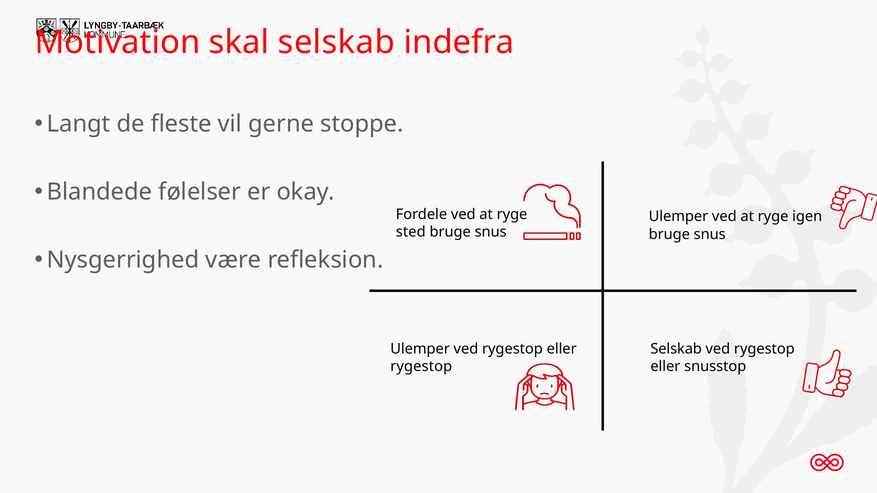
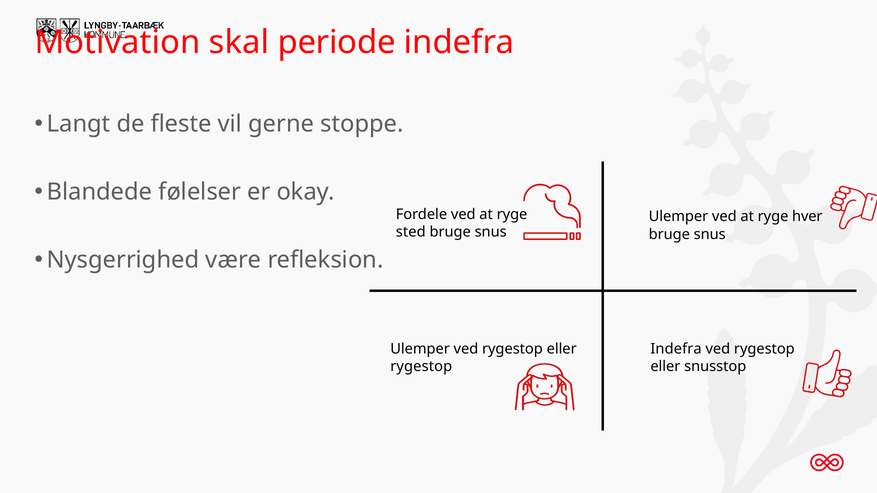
skal selskab: selskab -> periode (337, 42)
igen: igen -> hver (807, 217)
Selskab: Selskab -> Indefra (676, 349)
